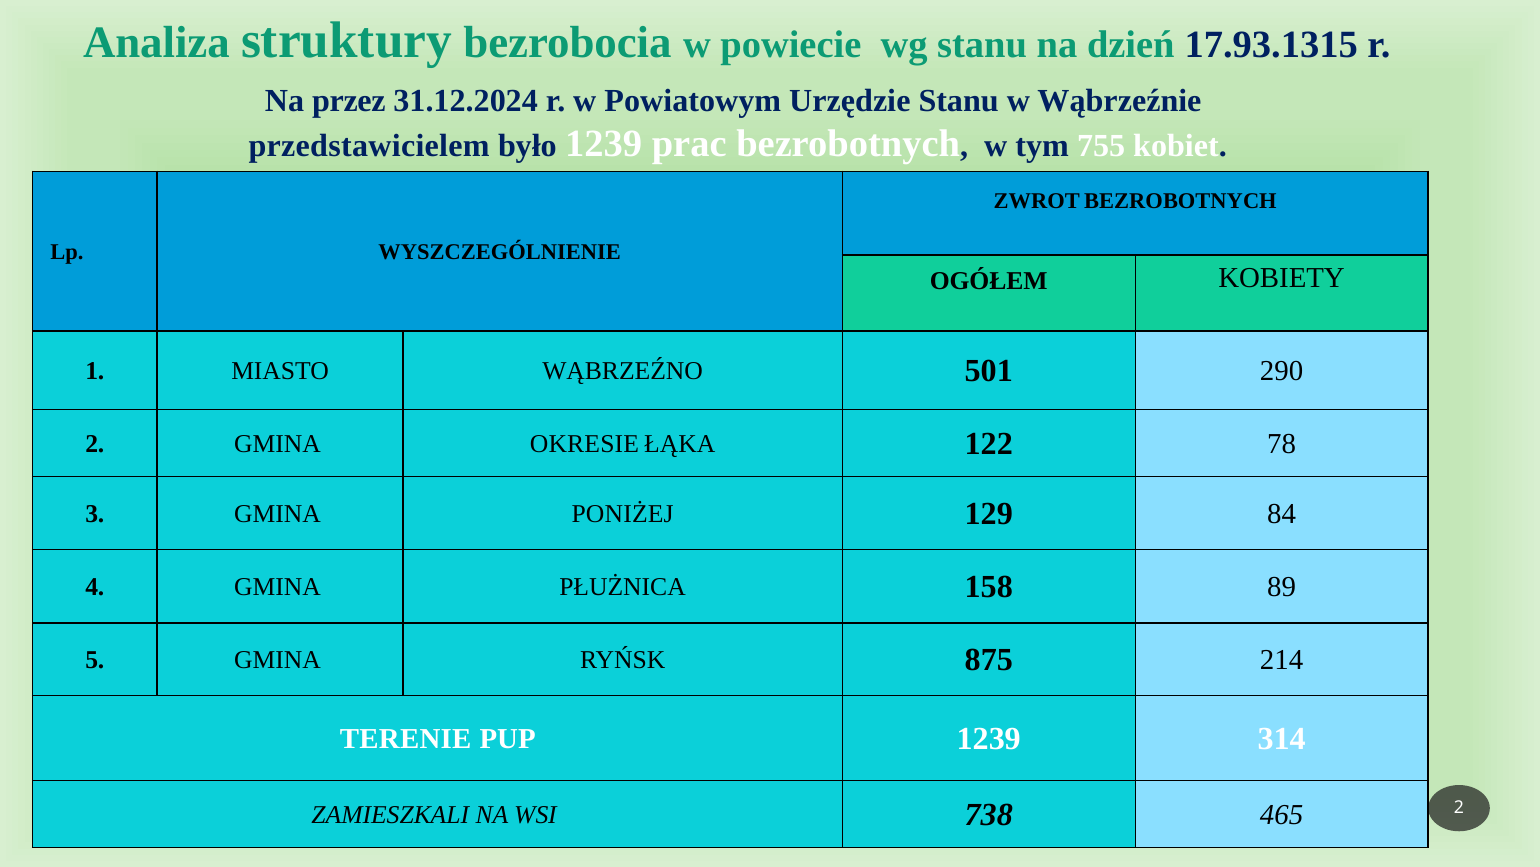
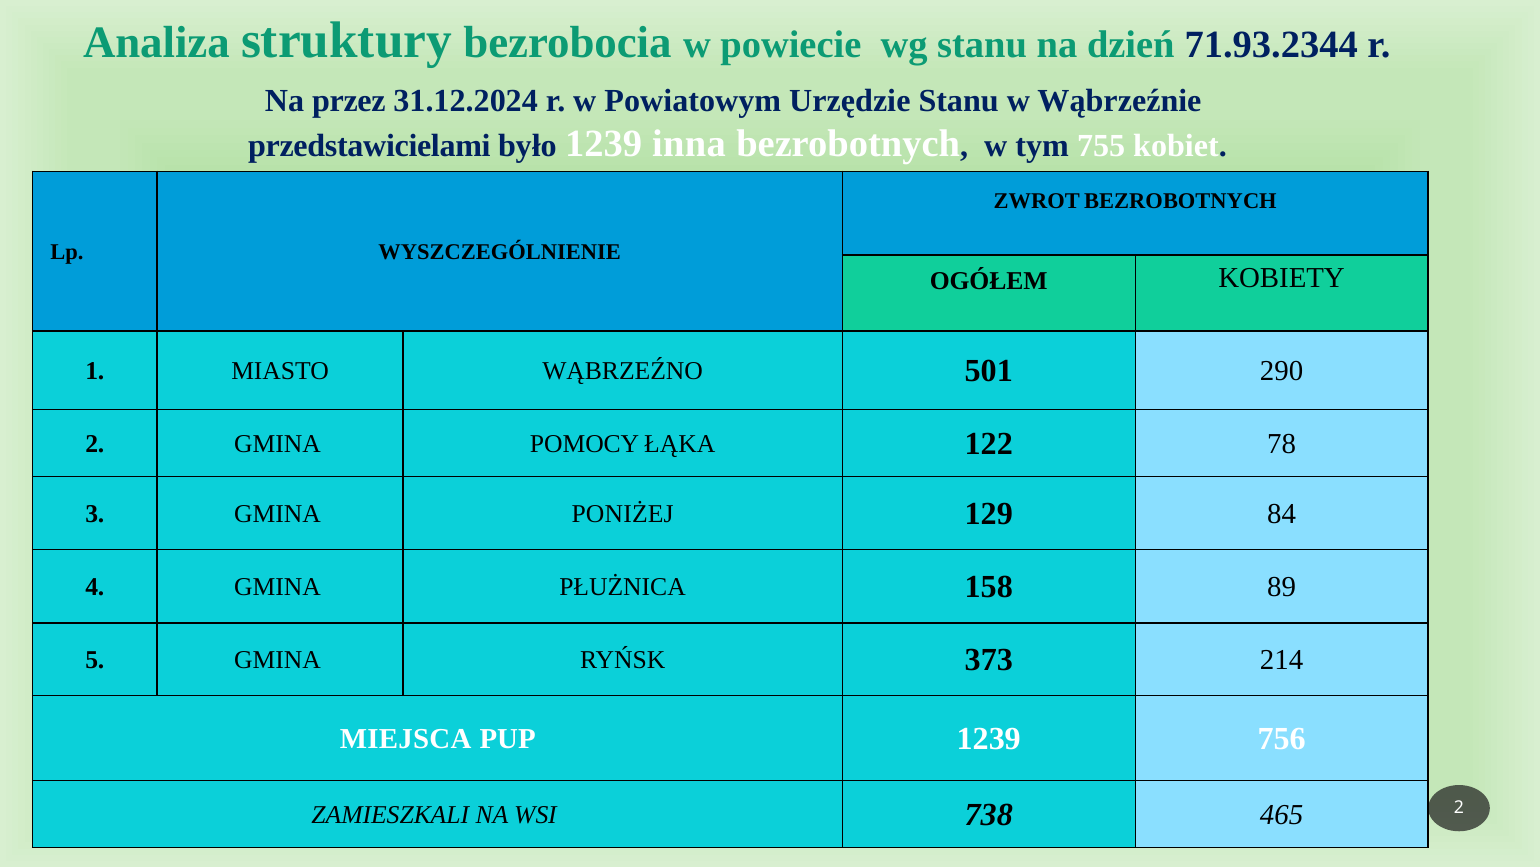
17.93.1315: 17.93.1315 -> 71.93.2344 (1271, 44)
przedstawicielem: przedstawicielem -> przedstawicielami (369, 146)
prac: prac -> inna (689, 144)
OKRESIE: OKRESIE -> POMOCY (585, 443)
875: 875 -> 373 (989, 659)
TERENIE: TERENIE -> MIEJSCA (406, 738)
314: 314 -> 756 (1282, 738)
